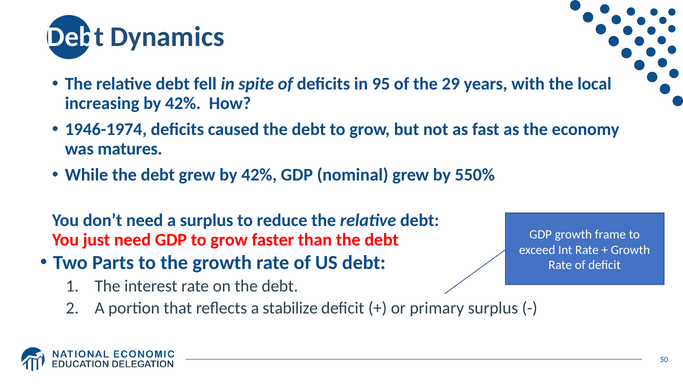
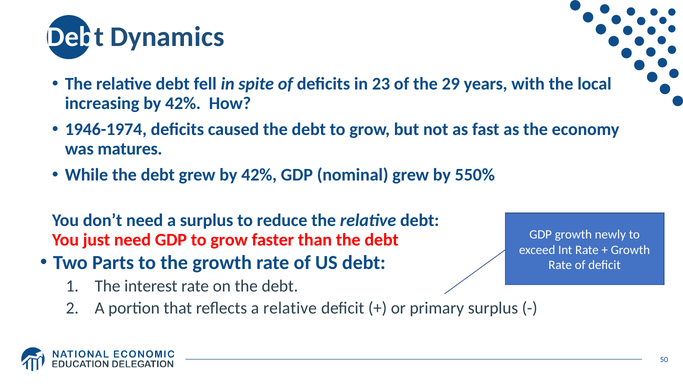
95: 95 -> 23 (381, 84)
frame: frame -> newly (610, 235)
a stabilize: stabilize -> relative (290, 308)
